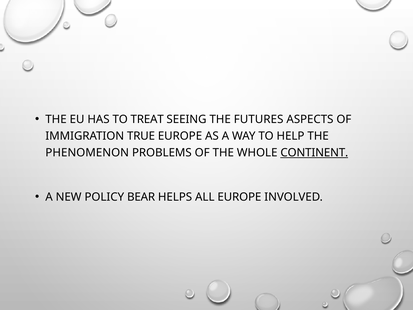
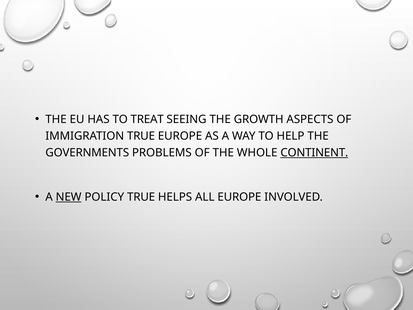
FUTURES: FUTURES -> GROWTH (259, 119)
PHENOMENON: PHENOMENON -> GOVERNMENTS (87, 152)
NEW underline: none -> present (69, 197)
POLICY BEAR: BEAR -> TRUE (141, 197)
